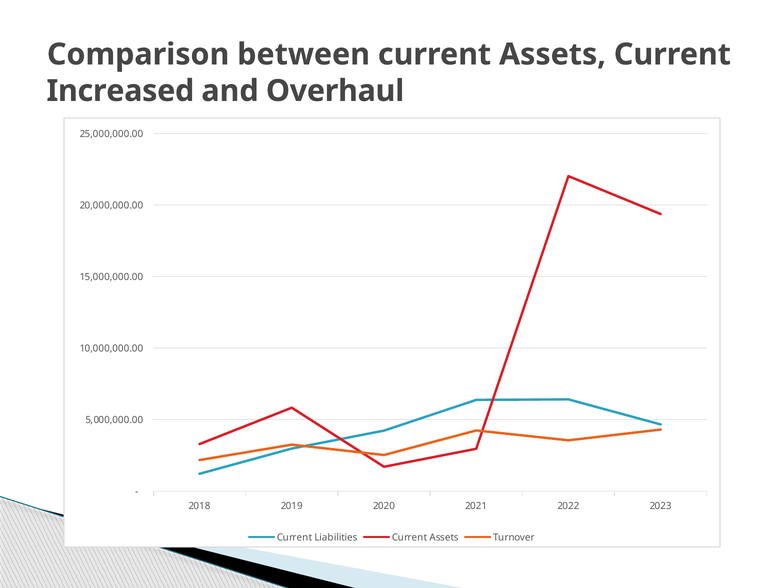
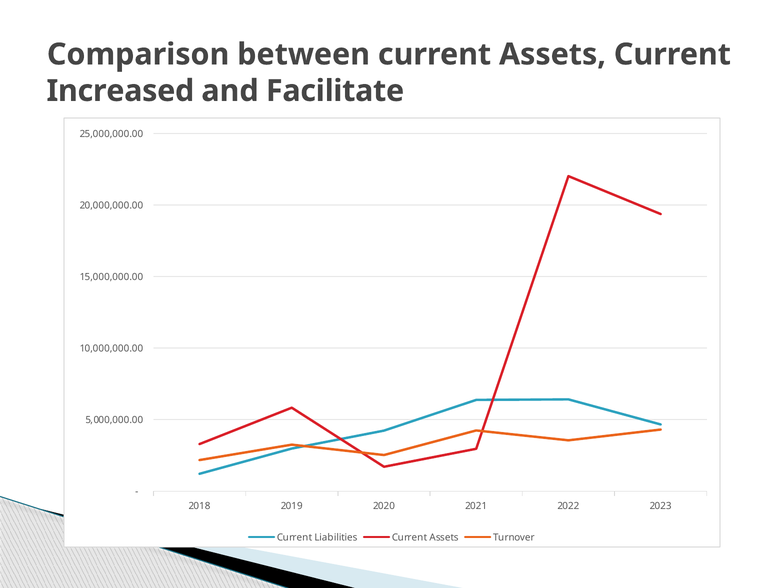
Overhaul: Overhaul -> Facilitate (335, 91)
